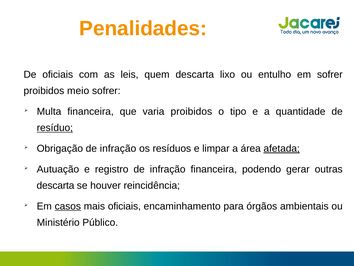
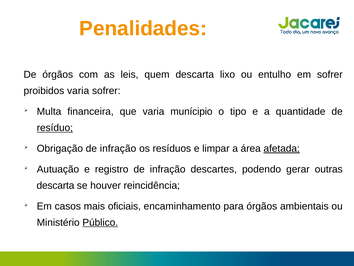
De oficiais: oficiais -> órgãos (58, 75)
proibidos meio: meio -> varia (78, 91)
varia proibidos: proibidos -> munícipio (191, 111)
infração financeira: financeira -> descartes (214, 169)
casos underline: present -> none (68, 206)
Público underline: none -> present (100, 222)
